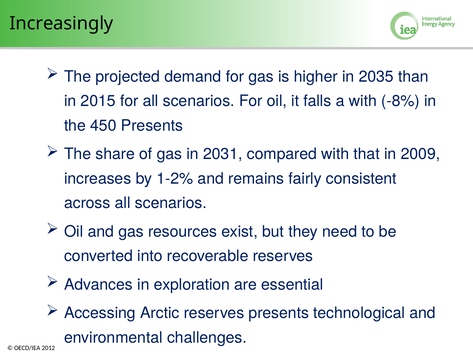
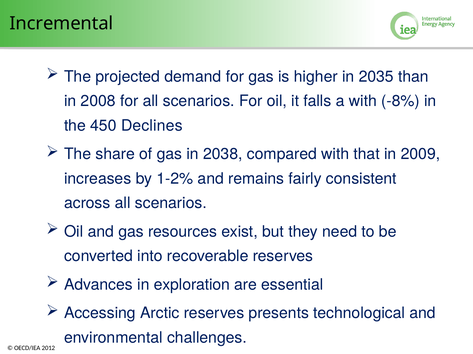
Increasingly: Increasingly -> Incremental (61, 23)
2015: 2015 -> 2008 (98, 101)
450 Presents: Presents -> Declines (152, 126)
2031: 2031 -> 2038 (223, 154)
